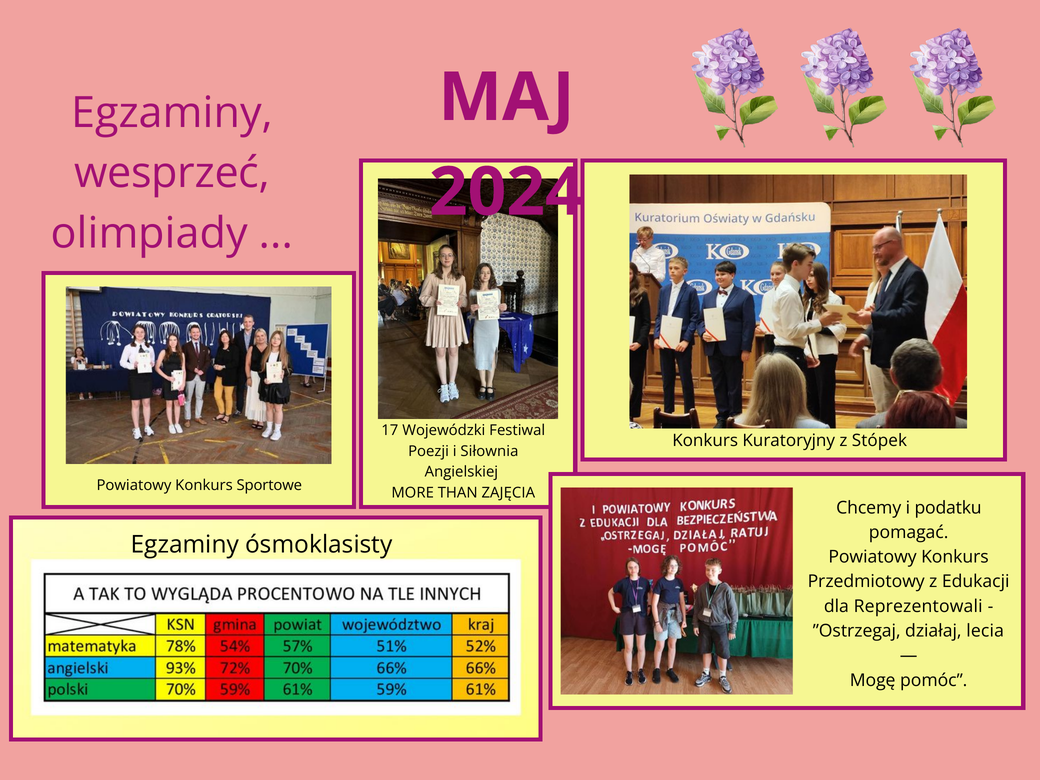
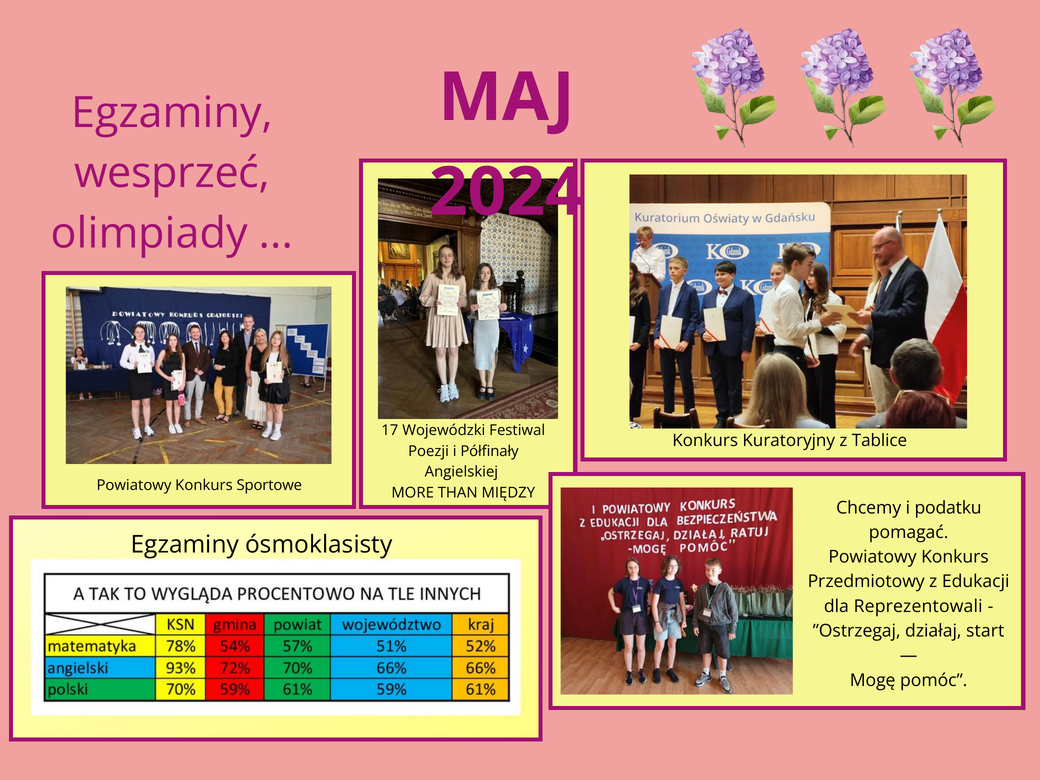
Stópek: Stópek -> Tablice (879, 441)
Siłownia: Siłownia -> Półfinały (489, 451)
ZAJĘCIA: ZAJĘCIA -> MIĘDZY (508, 493)
lecia: lecia -> start (985, 631)
